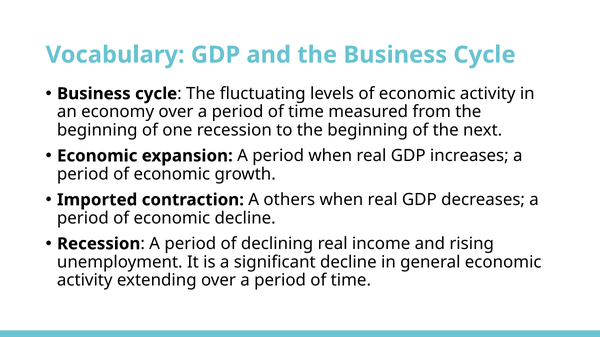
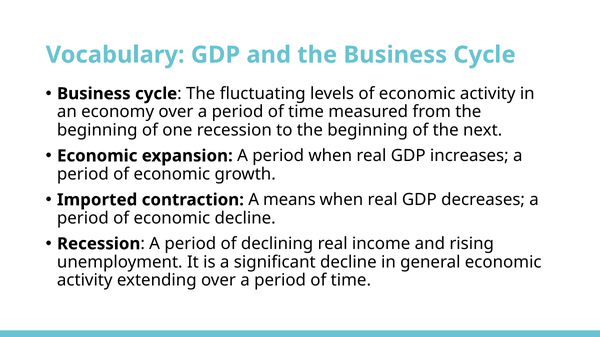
others: others -> means (289, 200)
